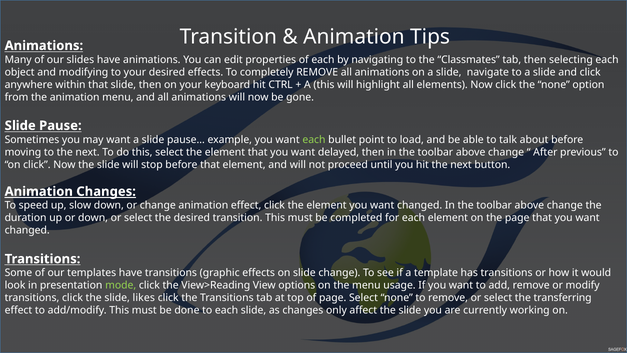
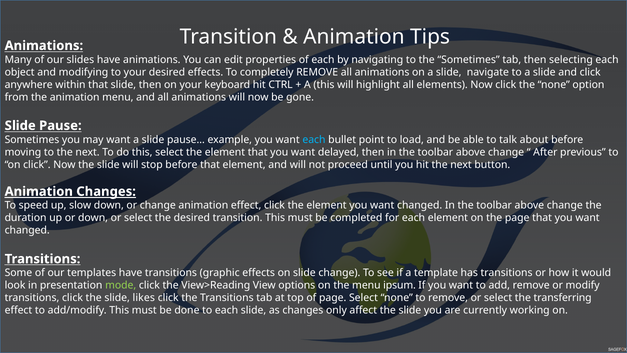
the Classmates: Classmates -> Sometimes (469, 60)
each colour: light green -> light blue (314, 139)
usage: usage -> ipsum (400, 285)
